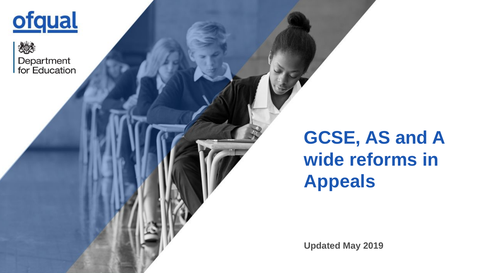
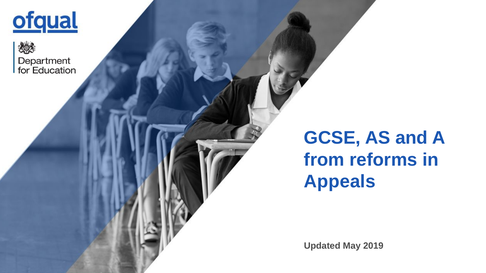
wide: wide -> from (324, 160)
